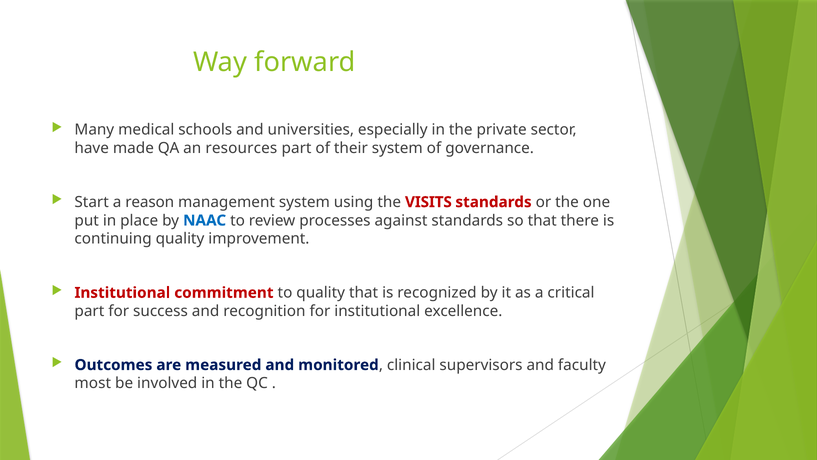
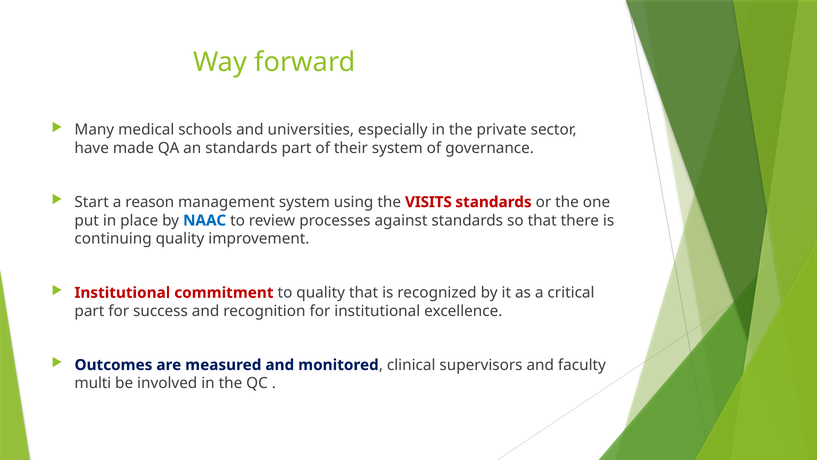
an resources: resources -> standards (241, 148)
most: most -> multi (93, 383)
